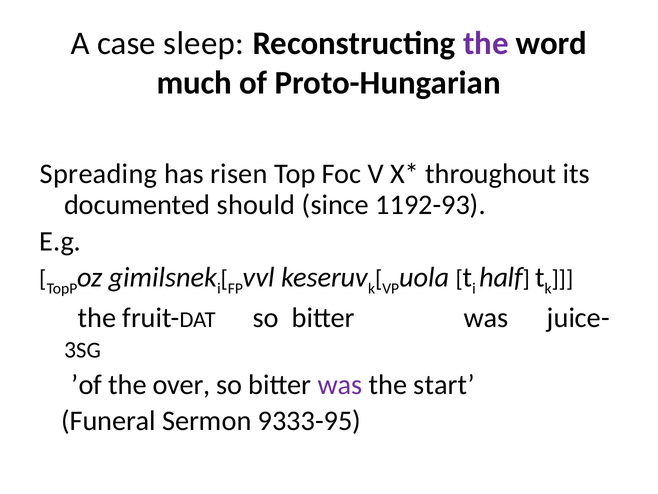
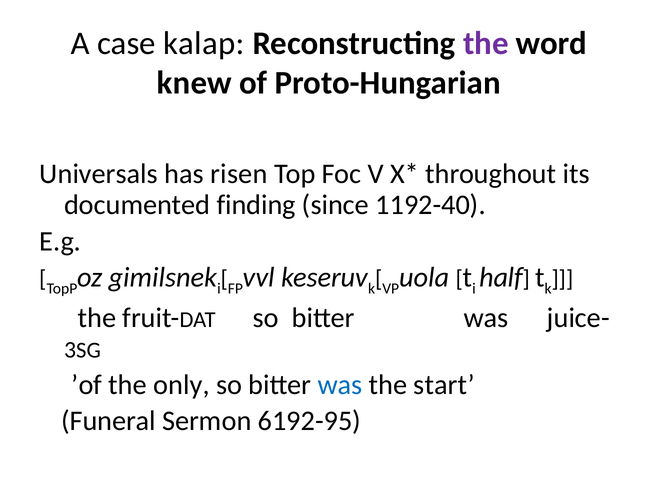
sleep: sleep -> kalap (204, 43)
much: much -> knew (194, 83)
Spreading: Spreading -> Universals (99, 174)
should: should -> finding (256, 205)
1192-93: 1192-93 -> 1192-40 (431, 205)
over: over -> only (181, 384)
was colour: purple -> blue (340, 384)
9333-95: 9333-95 -> 6192-95 (309, 421)
